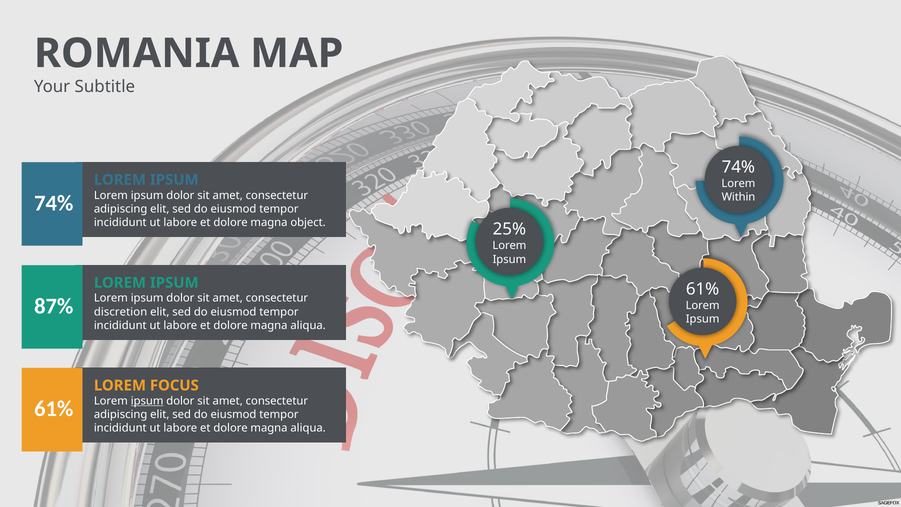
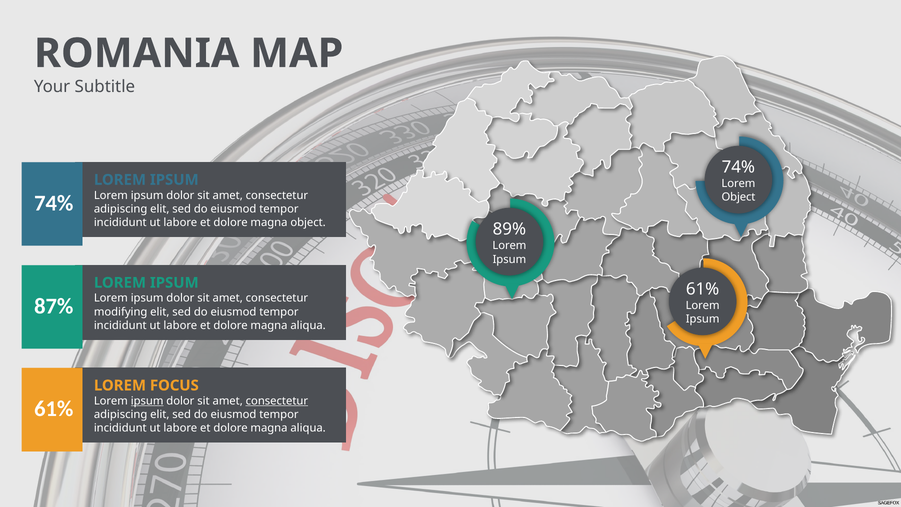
Within: Within -> Object (738, 197)
25%: 25% -> 89% (509, 229)
discretion: discretion -> modifying (121, 312)
consectetur underline: none -> present (277, 401)
